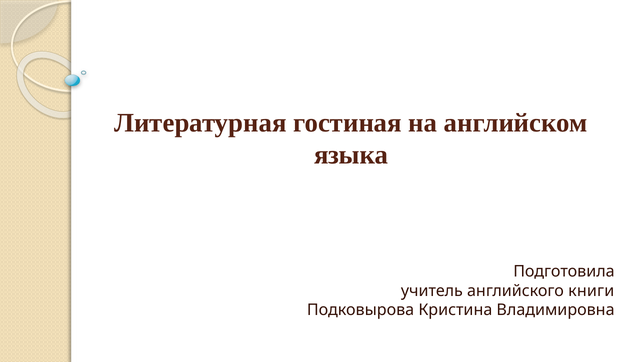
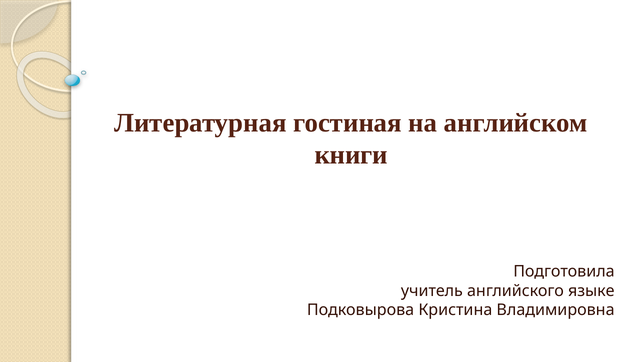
языка: языка -> книги (351, 155)
книги: книги -> языке (591, 291)
